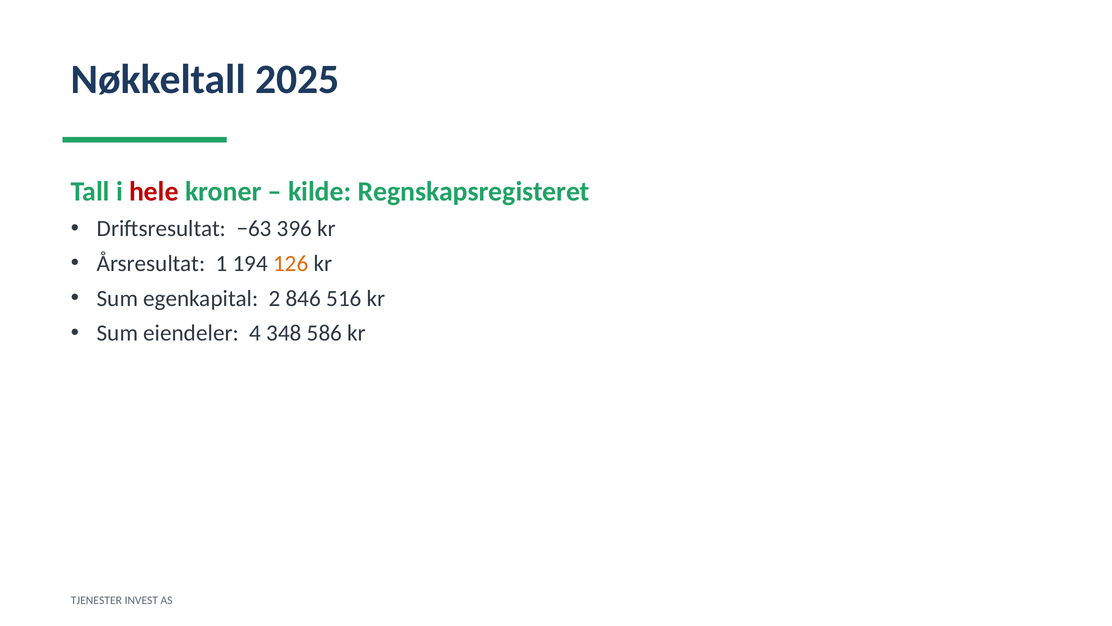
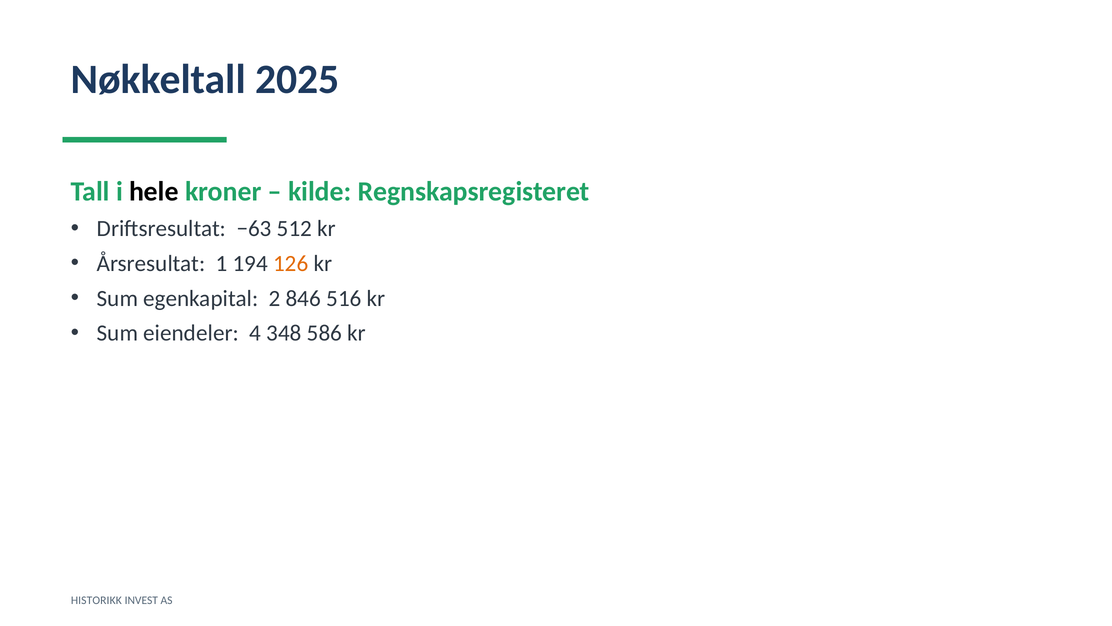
hele colour: red -> black (154, 191)
396: 396 -> 512 (294, 229)
TJENESTER: TJENESTER -> HISTORIKK (96, 600)
